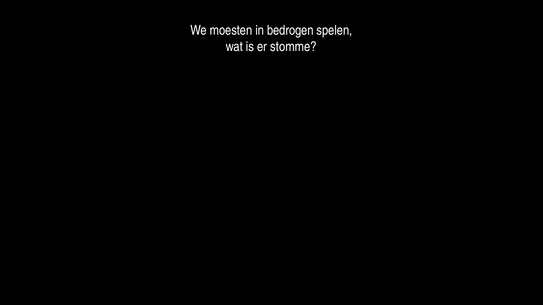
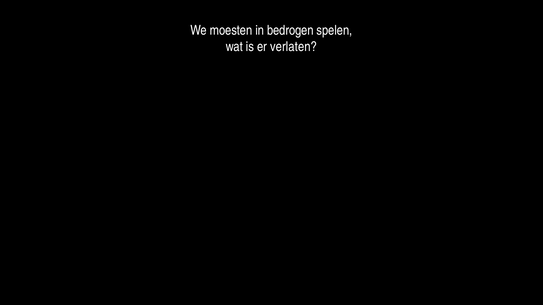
stomme: stomme -> verlaten (294, 47)
